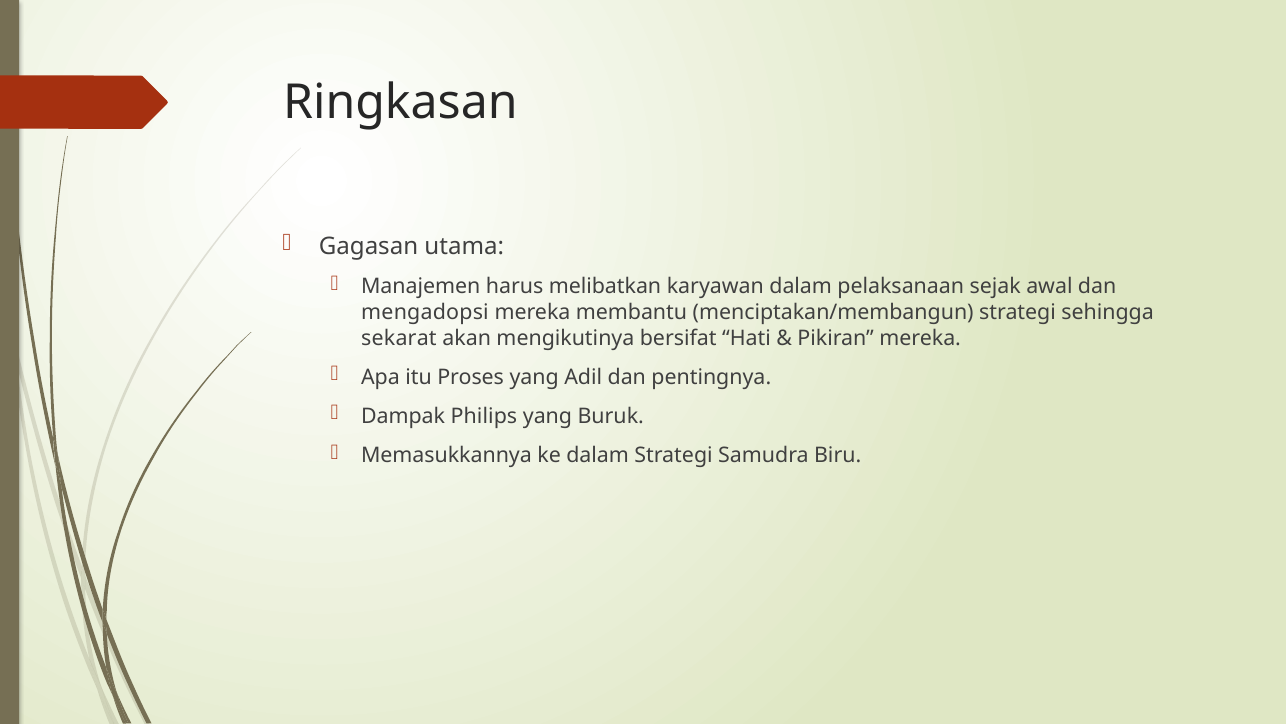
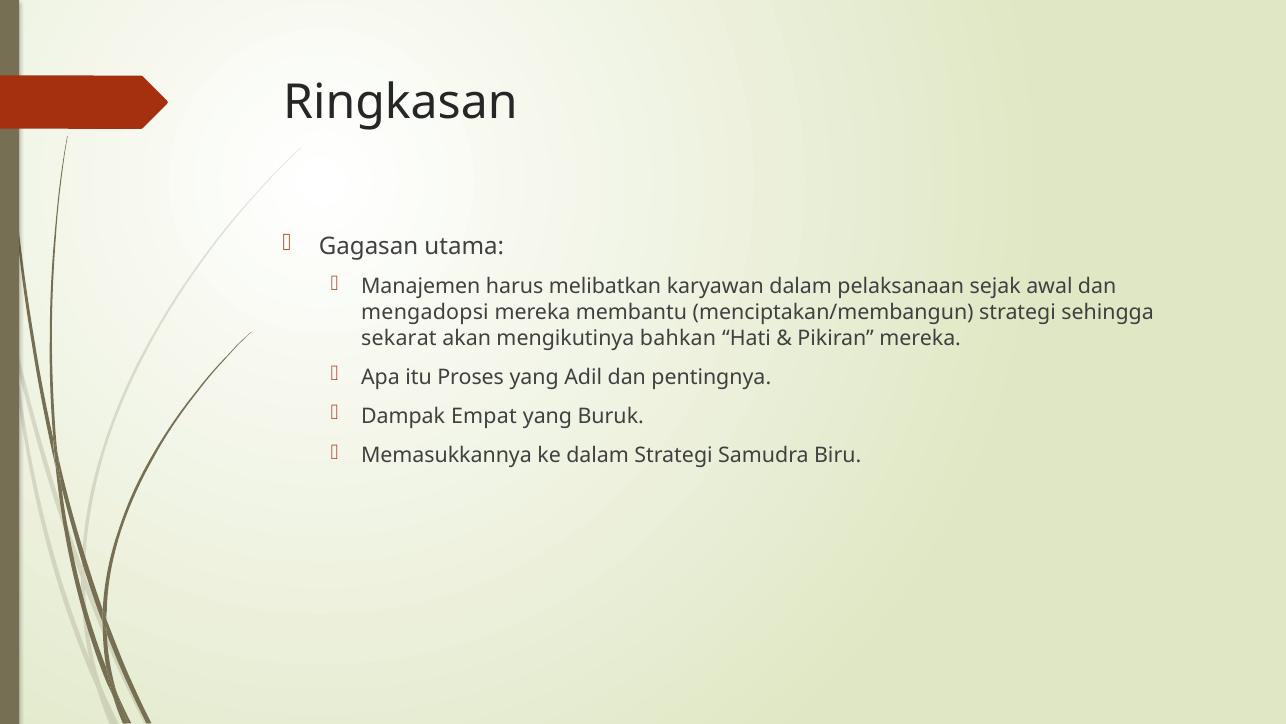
bersifat: bersifat -> bahkan (678, 338)
Philips: Philips -> Empat (484, 416)
